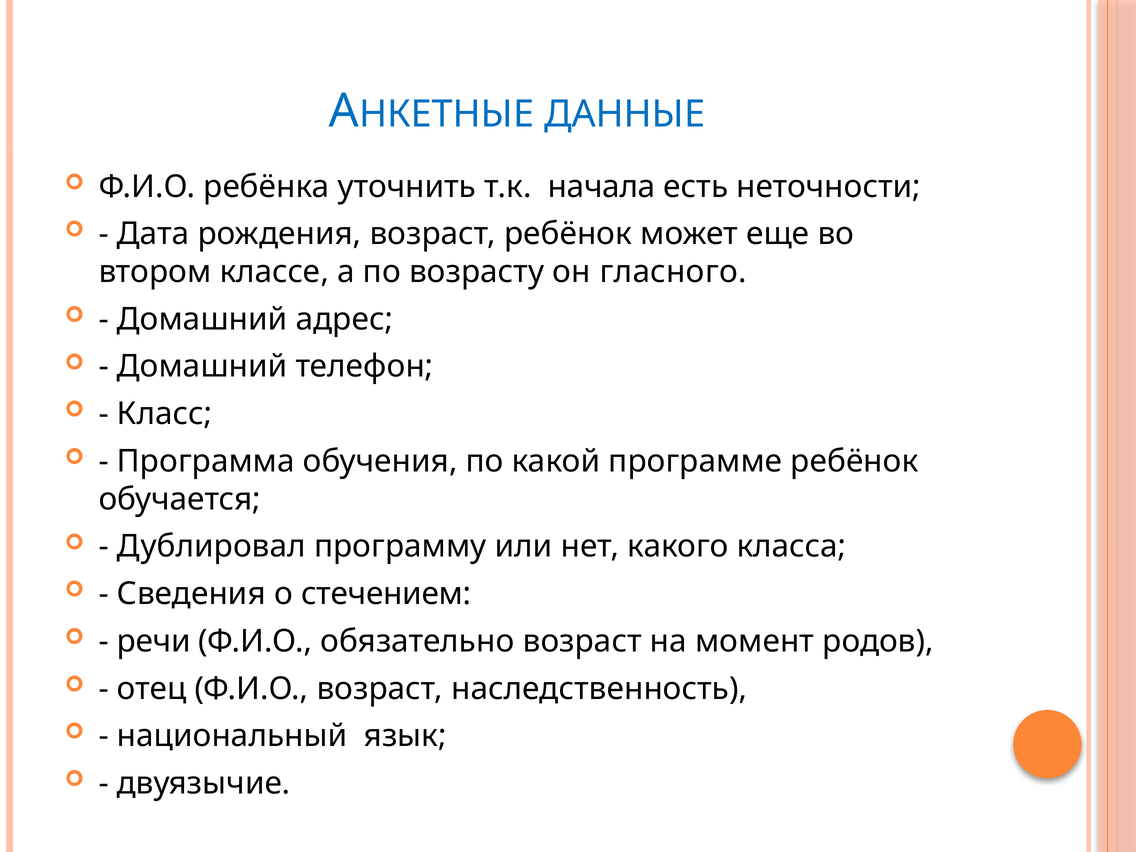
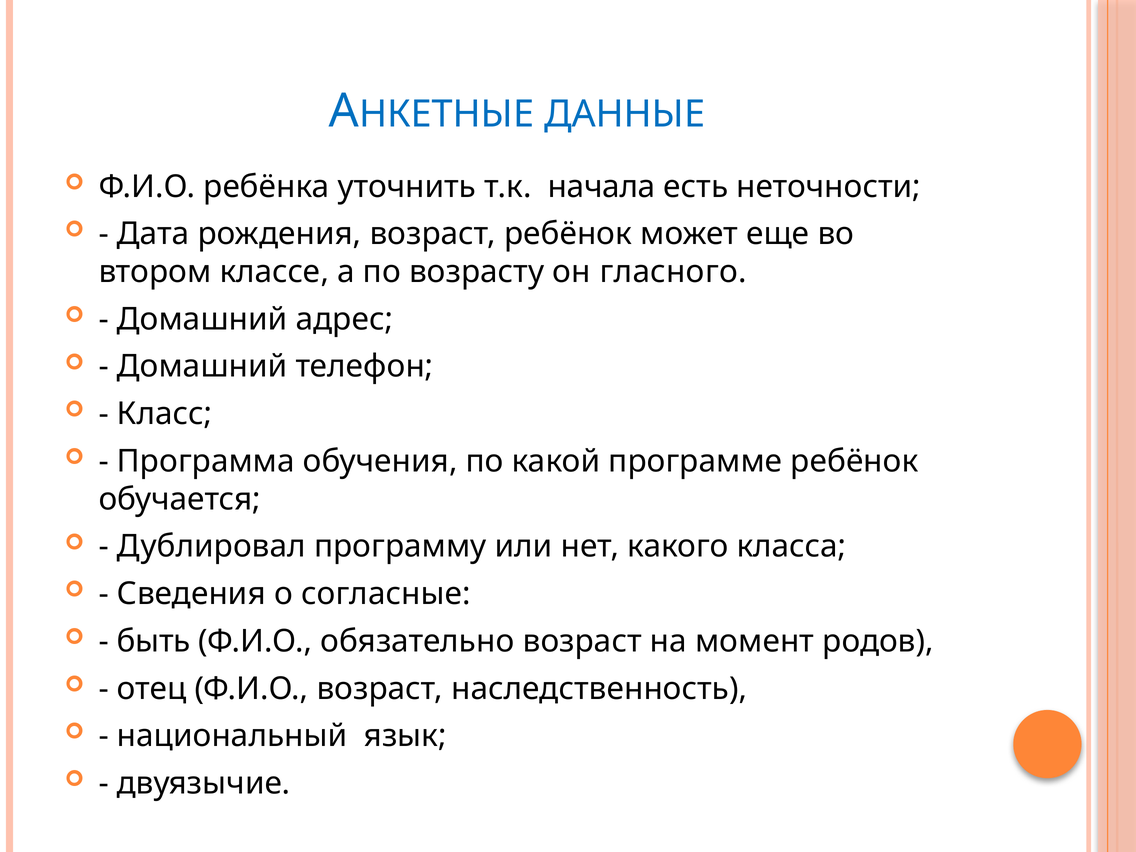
стечением: стечением -> согласные (386, 594)
речи: речи -> быть (154, 641)
